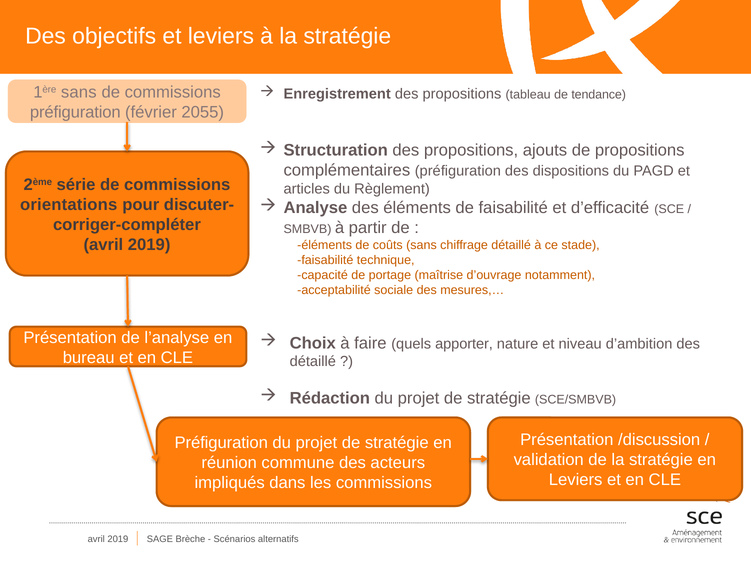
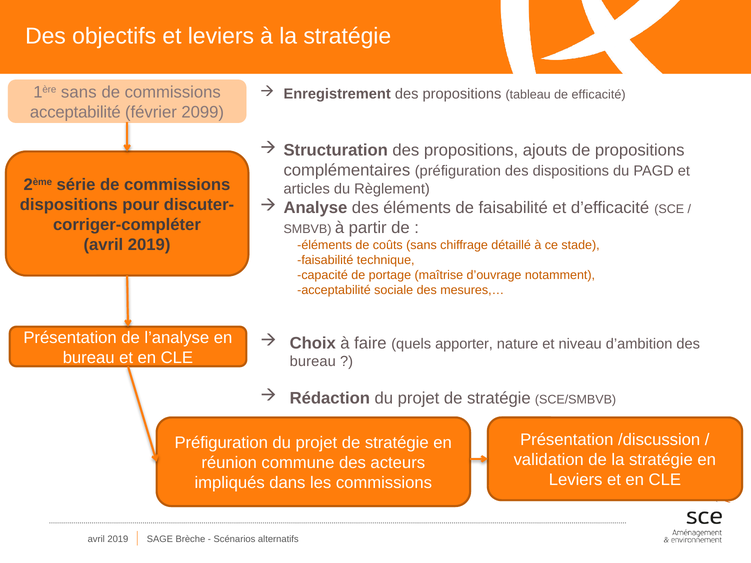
tendance: tendance -> efficacité (599, 95)
préfiguration: préfiguration -> acceptabilité (75, 112)
2055: 2055 -> 2099 (203, 112)
orientations: orientations -> dispositions (69, 205)
détaillé: détaillé -> bureau (313, 362)
